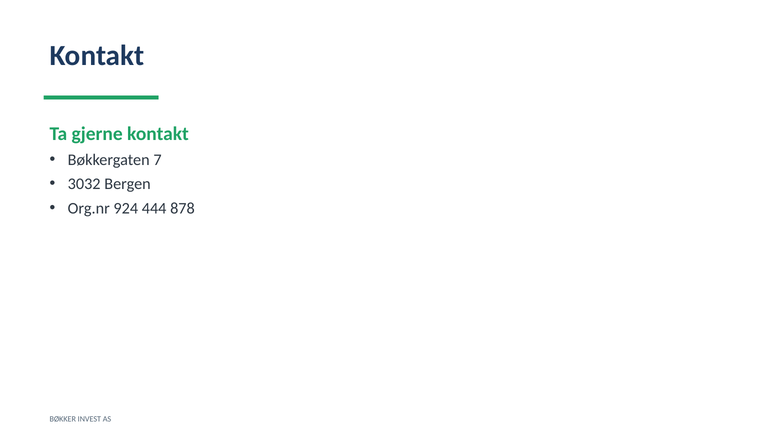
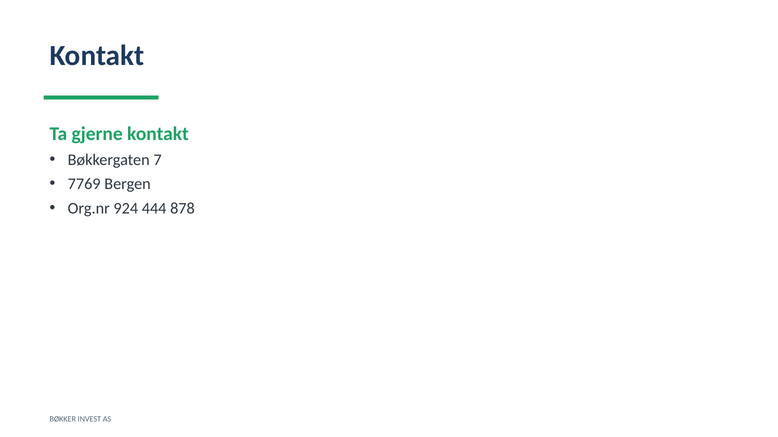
3032: 3032 -> 7769 (84, 184)
